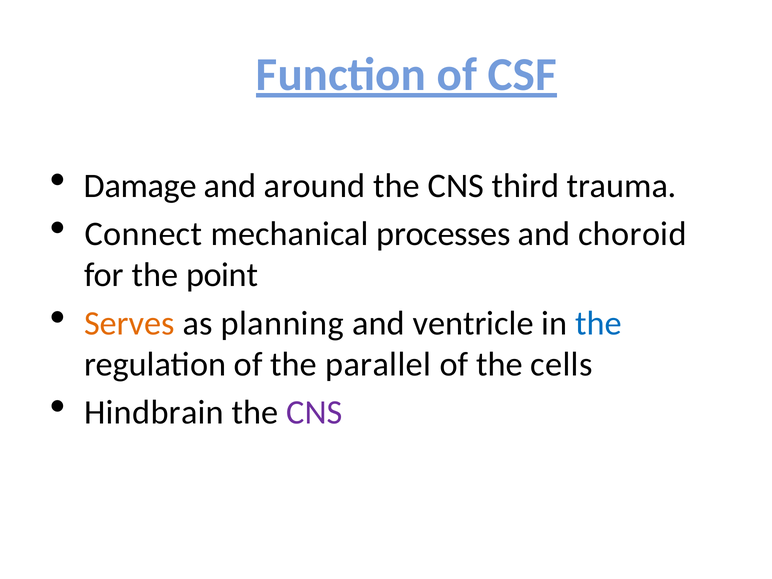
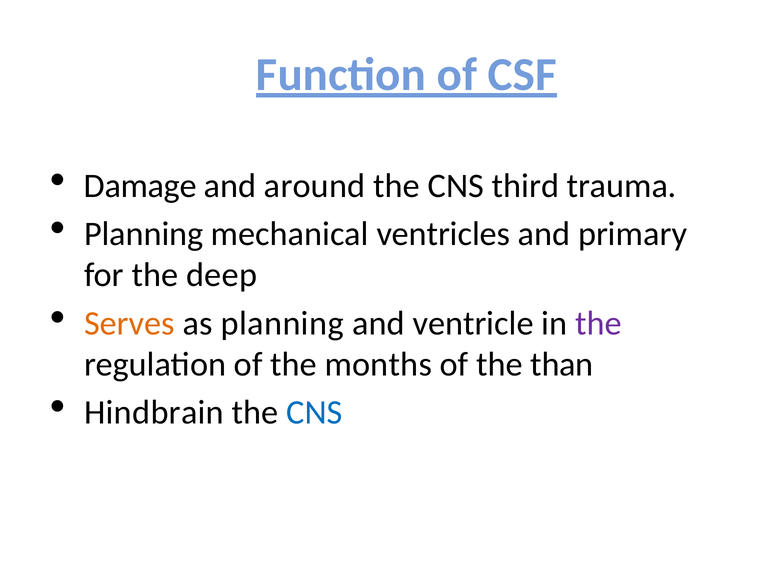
Connect: Connect -> Planning (144, 234)
processes: processes -> ventricles (443, 234)
choroid: choroid -> primary (633, 234)
point: point -> deep (222, 275)
the colour: blue -> purple (598, 323)
parallel: parallel -> months (378, 364)
cells: cells -> than (562, 364)
CNS colour: purple -> blue (314, 413)
